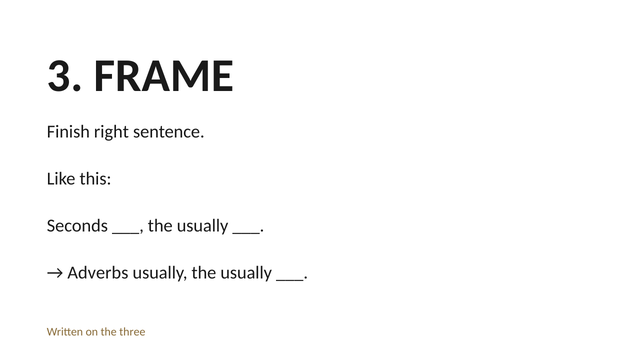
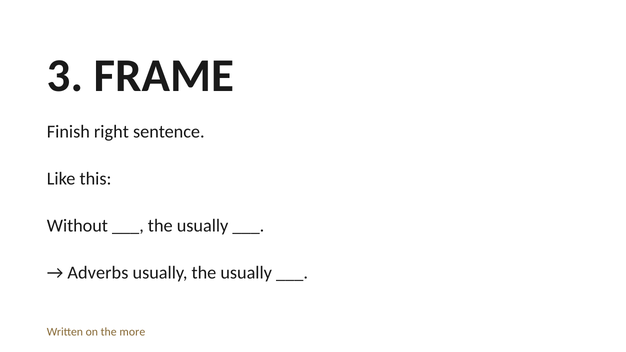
Seconds: Seconds -> Without (77, 226)
three: three -> more (132, 332)
